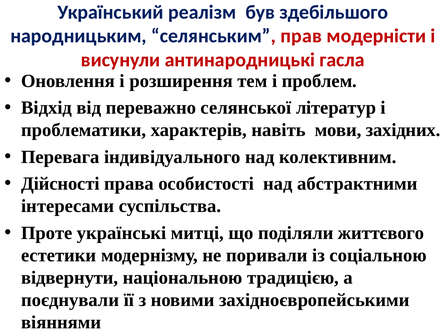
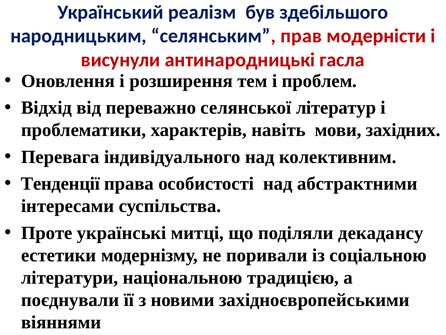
Дійсності: Дійсності -> Тенденції (60, 183)
життєвого: життєвого -> декадансу (381, 233)
відвернути: відвернути -> літератури (70, 277)
